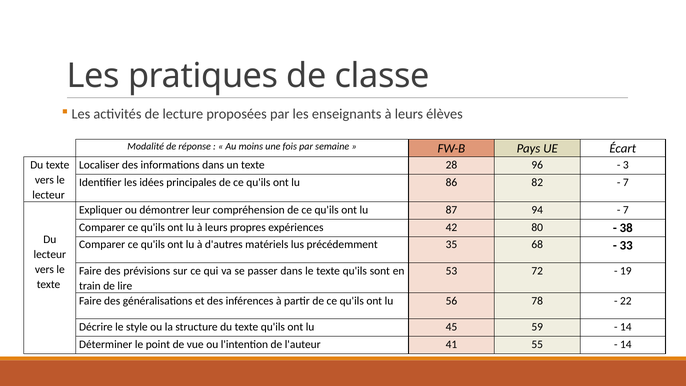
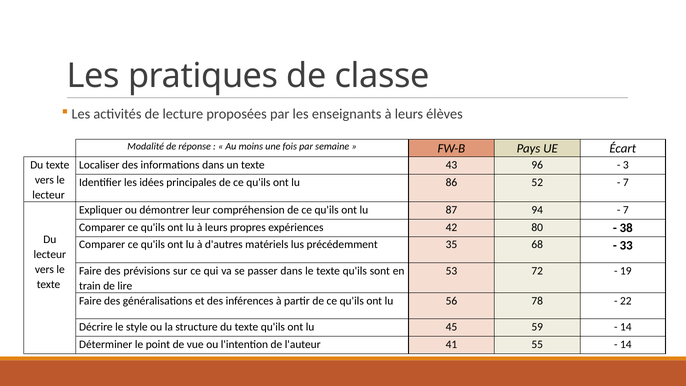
28: 28 -> 43 (451, 165)
82: 82 -> 52 (537, 182)
